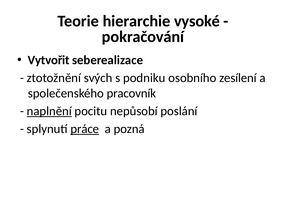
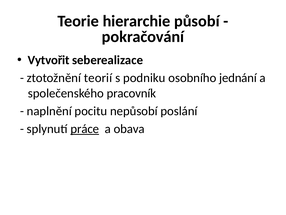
vysoké: vysoké -> působí (197, 21)
svých: svých -> teorií (98, 78)
zesílení: zesílení -> jednání (238, 78)
naplnění underline: present -> none (49, 111)
pozná: pozná -> obava (129, 129)
